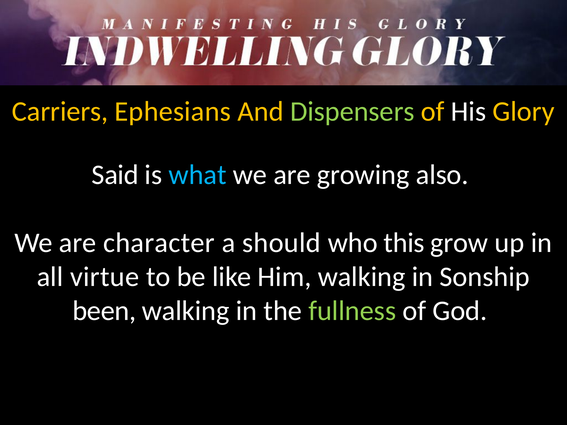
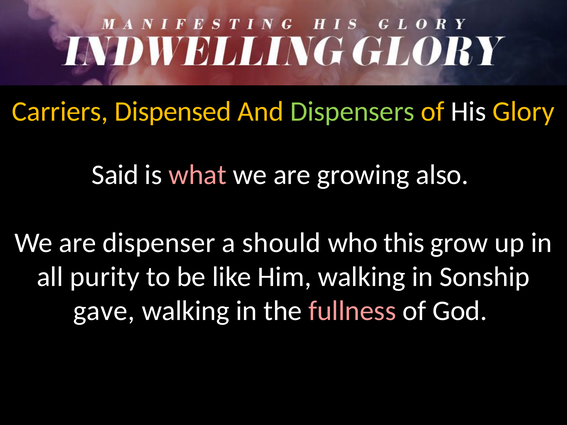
Ephesians: Ephesians -> Dispensed (173, 112)
what colour: light blue -> pink (198, 175)
character: character -> dispenser (159, 243)
virtue: virtue -> purity (105, 277)
been: been -> gave (104, 311)
fullness colour: light green -> pink (352, 311)
